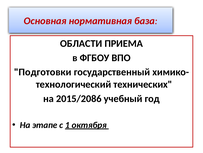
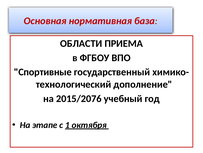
Подготовки: Подготовки -> Спортивные (43, 72)
технических: технических -> дополнение (143, 84)
2015/2086: 2015/2086 -> 2015/2076 (79, 98)
